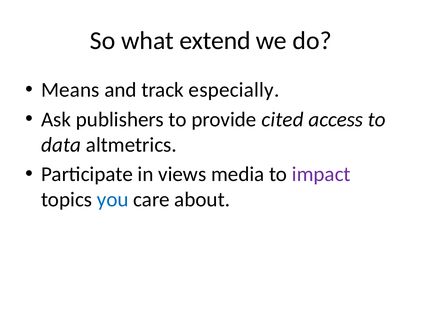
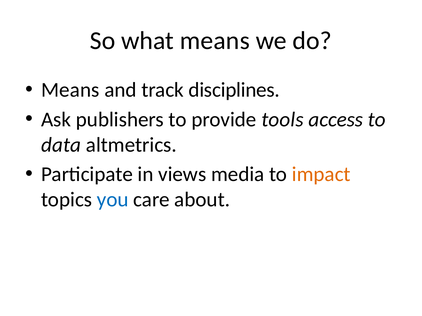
what extend: extend -> means (215, 41)
especially: especially -> disciplines (234, 90)
cited: cited -> tools (283, 120)
impact colour: purple -> orange (321, 174)
